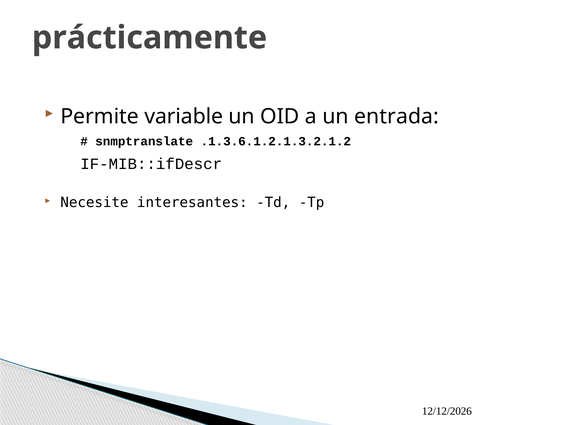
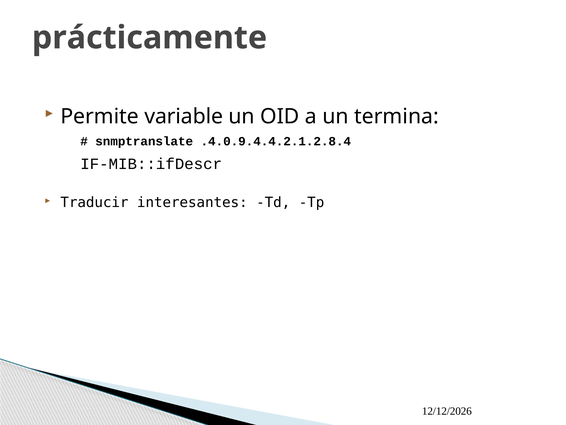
entrada: entrada -> termina (397, 116)
.1.3.6.1.2.1.3.2.1.2: .1.3.6.1.2.1.3.2.1.2 -> .4.0.9.4.4.2.1.2.8.4 (276, 141)
Necesite: Necesite -> Traducir (94, 202)
